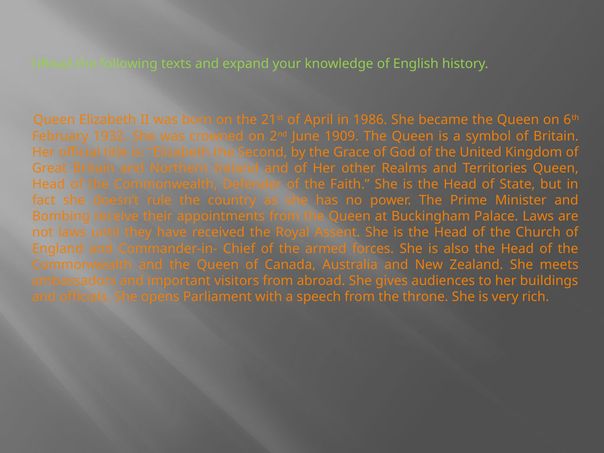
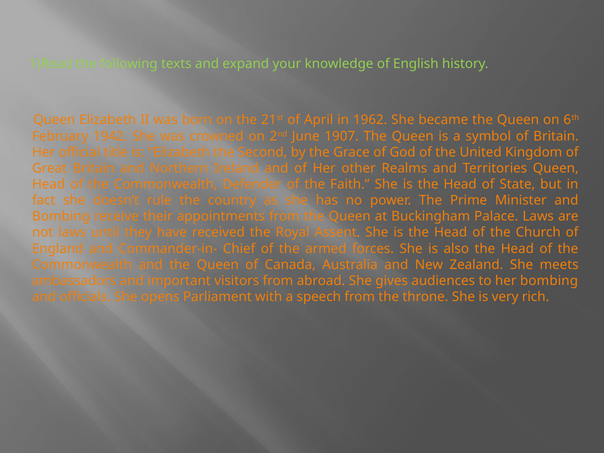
1986: 1986 -> 1962 (370, 120)
1932: 1932 -> 1942 (110, 136)
1909: 1909 -> 1907 (342, 136)
her buildings: buildings -> bombing (549, 281)
